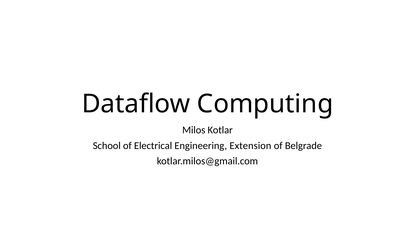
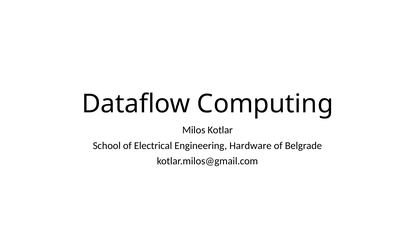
Extension: Extension -> Hardware (250, 145)
